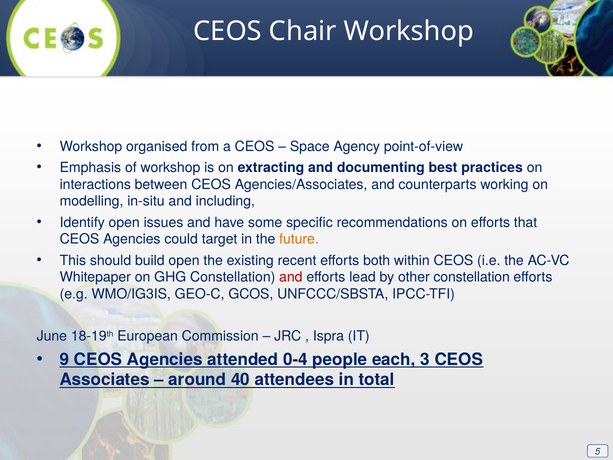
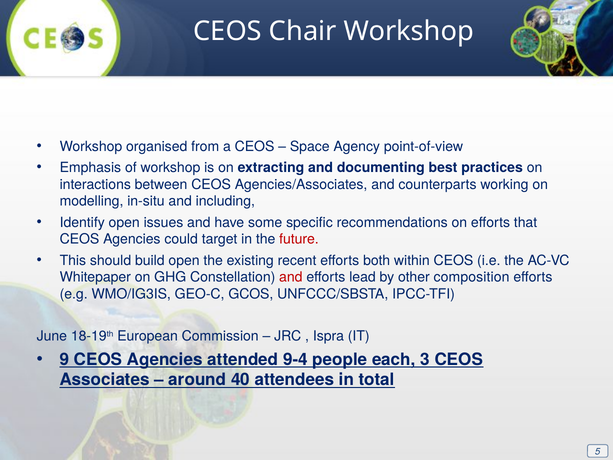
future colour: orange -> red (299, 239)
other constellation: constellation -> composition (472, 277)
0-4: 0-4 -> 9-4 (295, 359)
